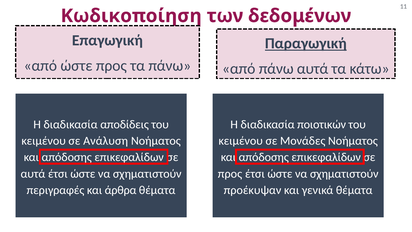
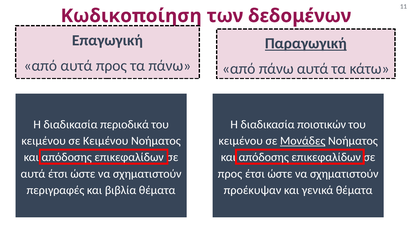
από ώστε: ώστε -> αυτά (76, 66)
αποδίδεις: αποδίδεις -> περιοδικά (125, 124)
σε Ανάλυση: Ανάλυση -> Κειμένου (106, 141)
Μονάδες underline: none -> present (303, 141)
άρθρα: άρθρα -> βιβλία (121, 190)
